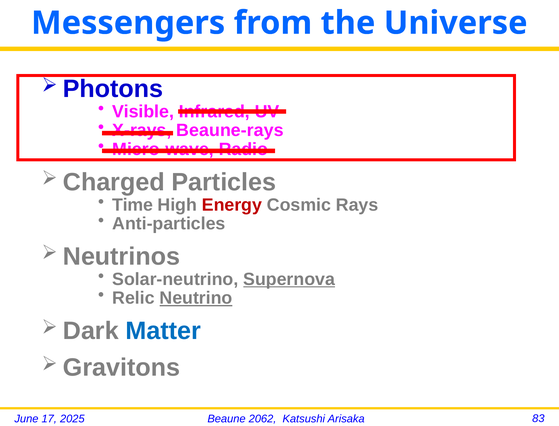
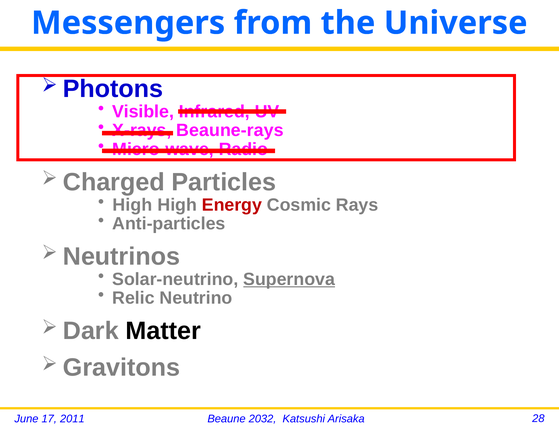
Time: Time -> High (132, 205)
Neutrino underline: present -> none (196, 298)
Matter colour: blue -> black (163, 331)
2025: 2025 -> 2011 (72, 419)
2062: 2062 -> 2032 (263, 419)
83: 83 -> 28 (538, 418)
